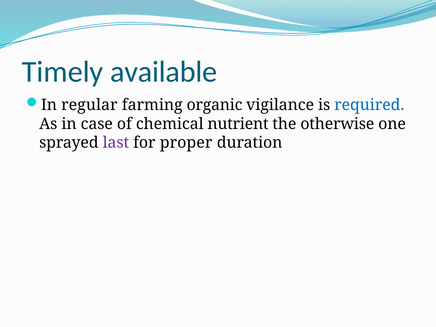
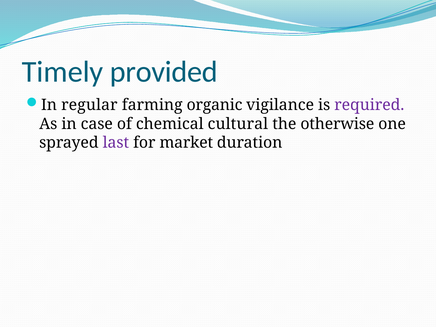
available: available -> provided (164, 72)
required colour: blue -> purple (369, 105)
nutrient: nutrient -> cultural (238, 124)
proper: proper -> market (186, 143)
